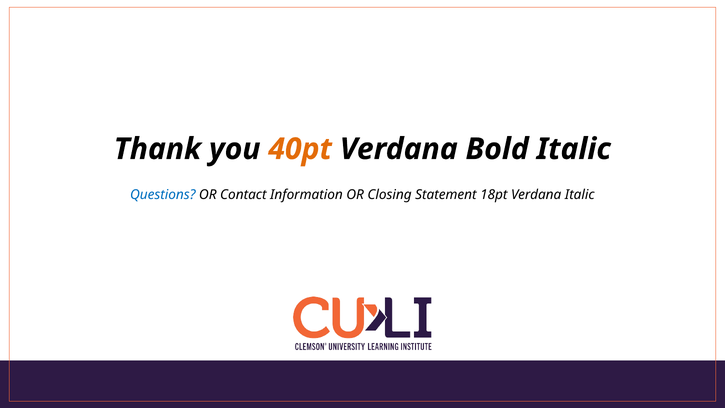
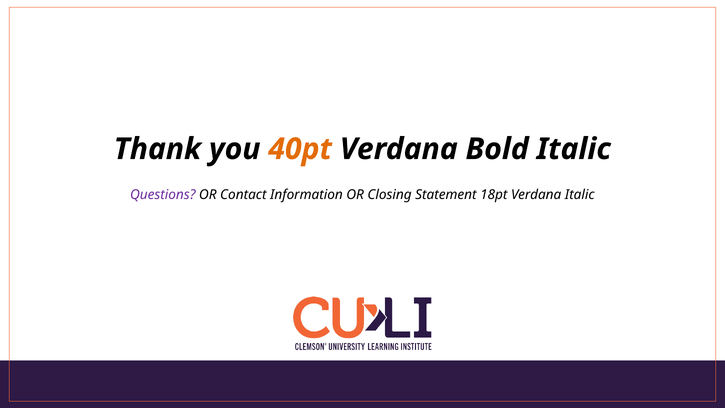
Questions colour: blue -> purple (163, 195)
